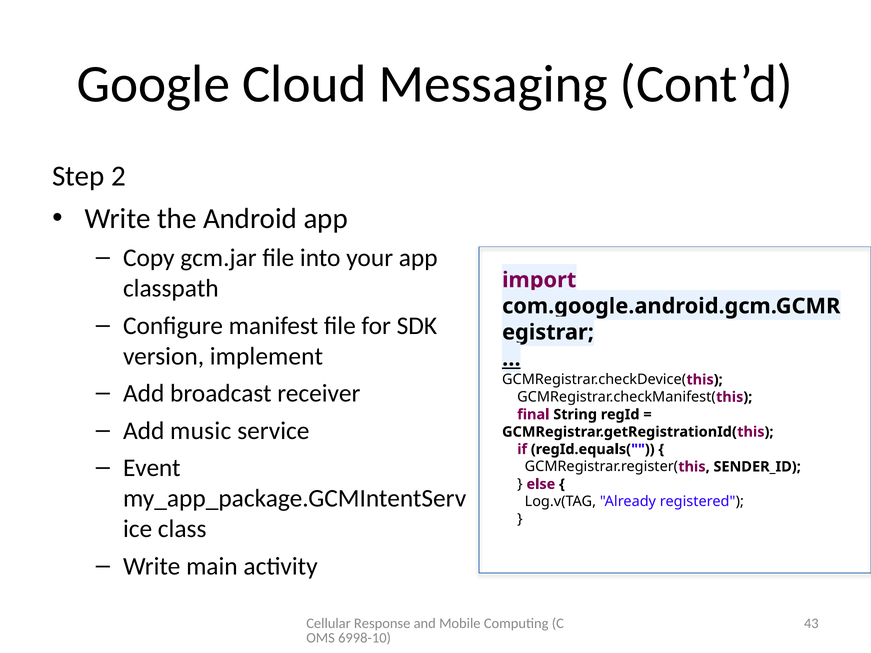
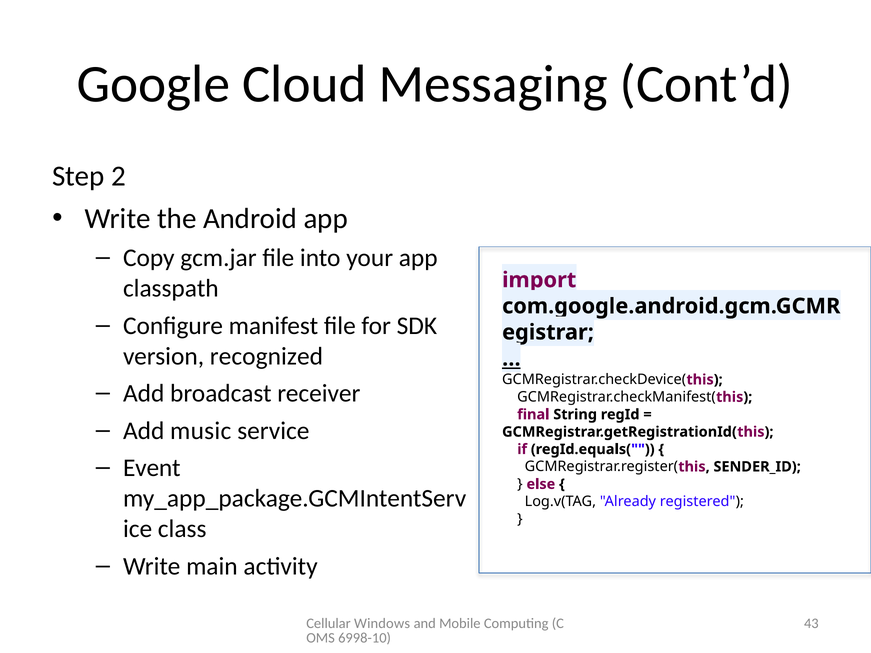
implement: implement -> recognized (266, 356)
Response: Response -> Windows (382, 624)
